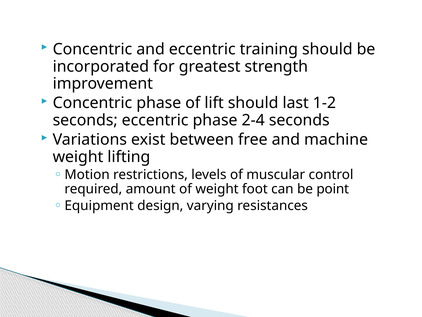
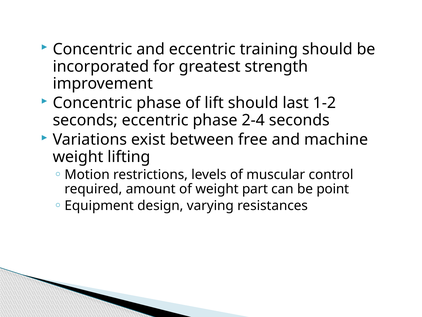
foot: foot -> part (255, 189)
